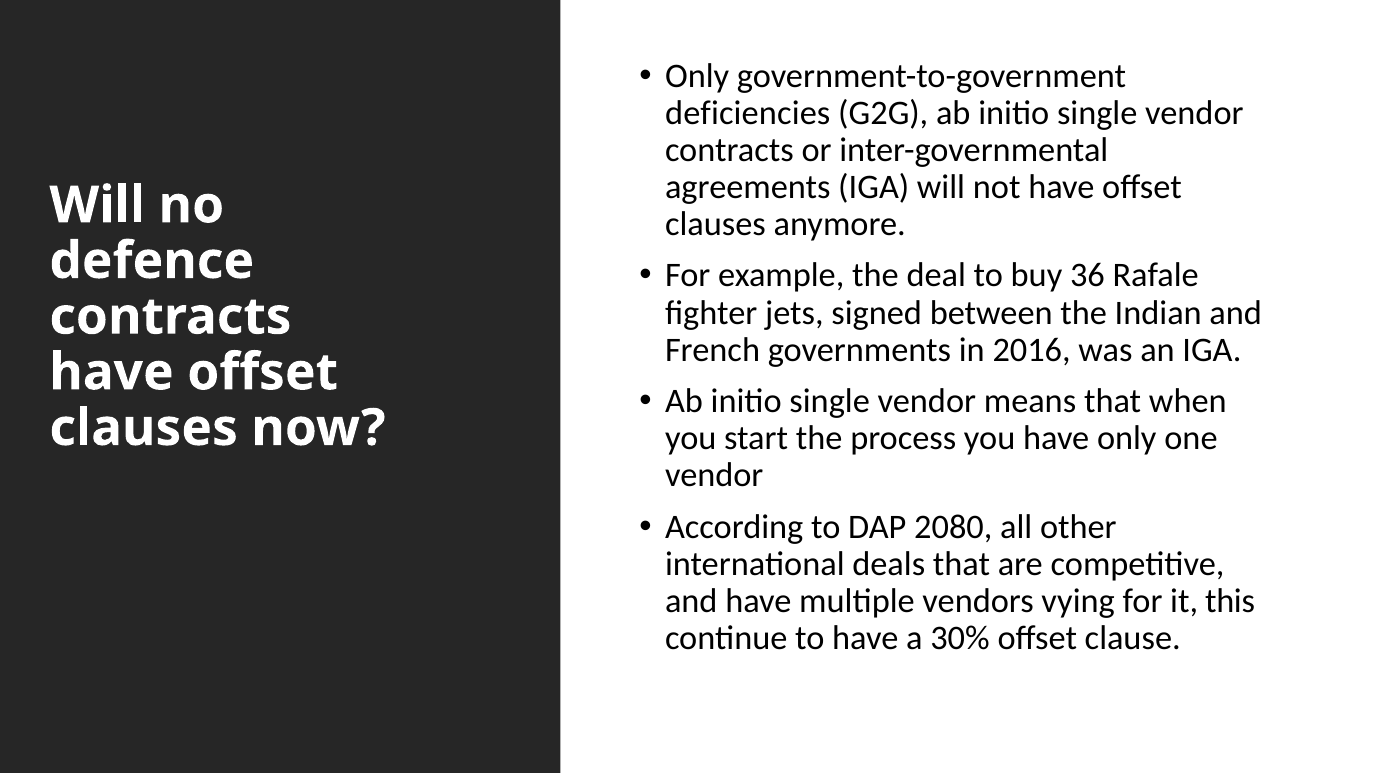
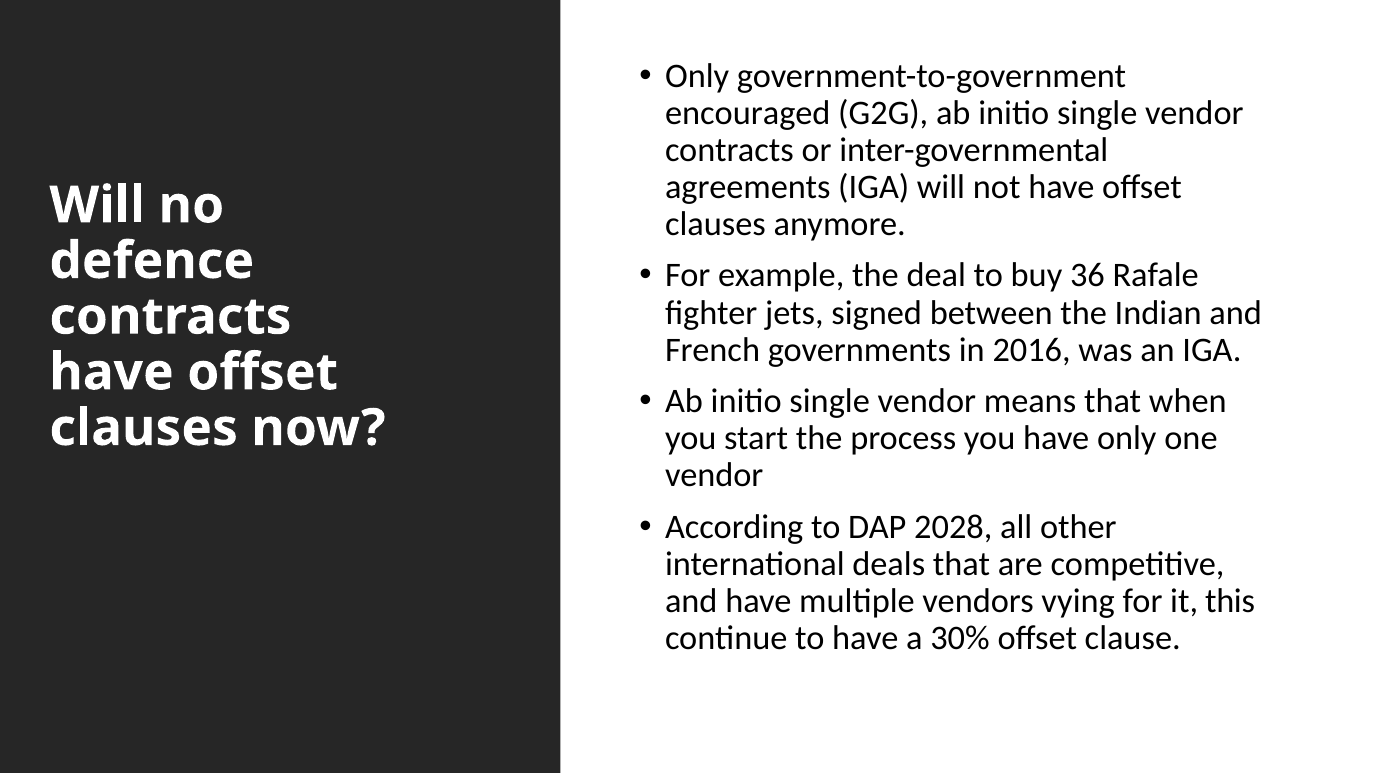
deficiencies: deficiencies -> encouraged (748, 113)
2080: 2080 -> 2028 (953, 527)
